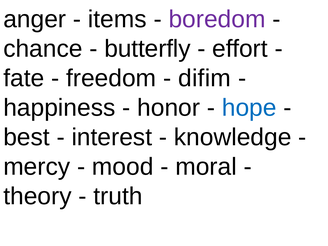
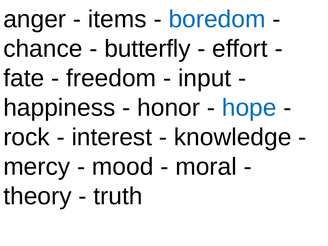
boredom colour: purple -> blue (217, 19)
difim: difim -> input (205, 78)
best: best -> rock (27, 137)
